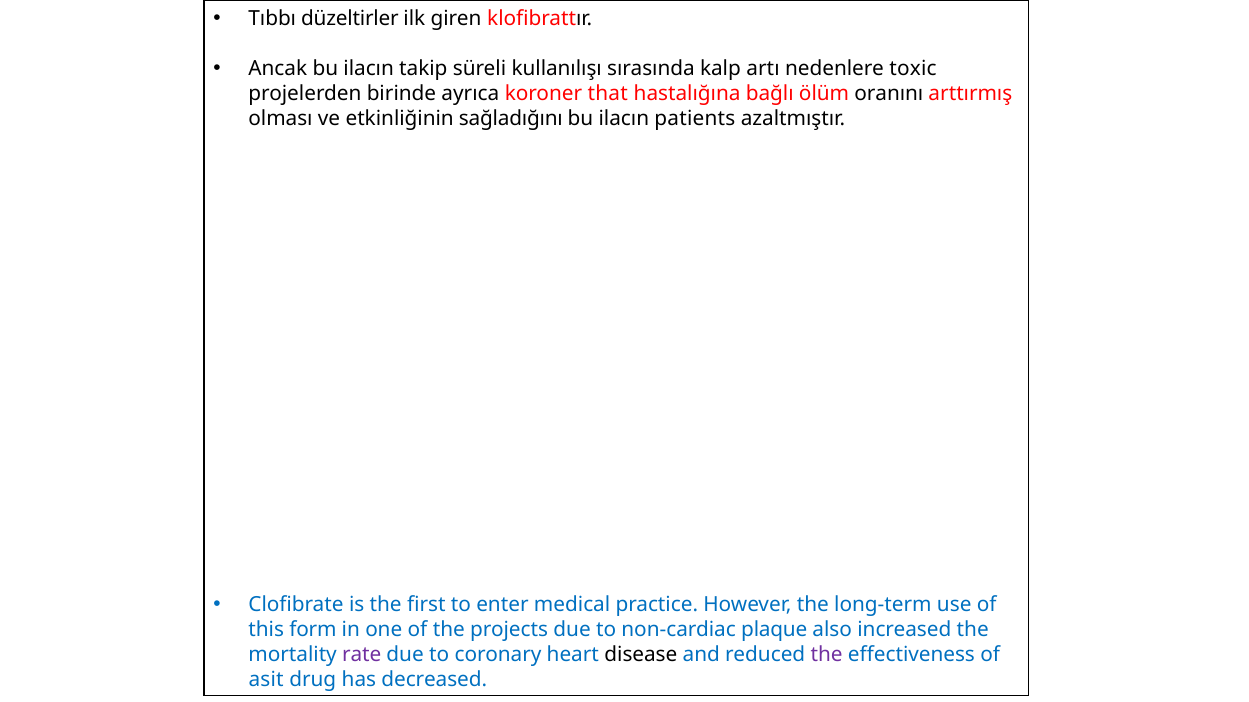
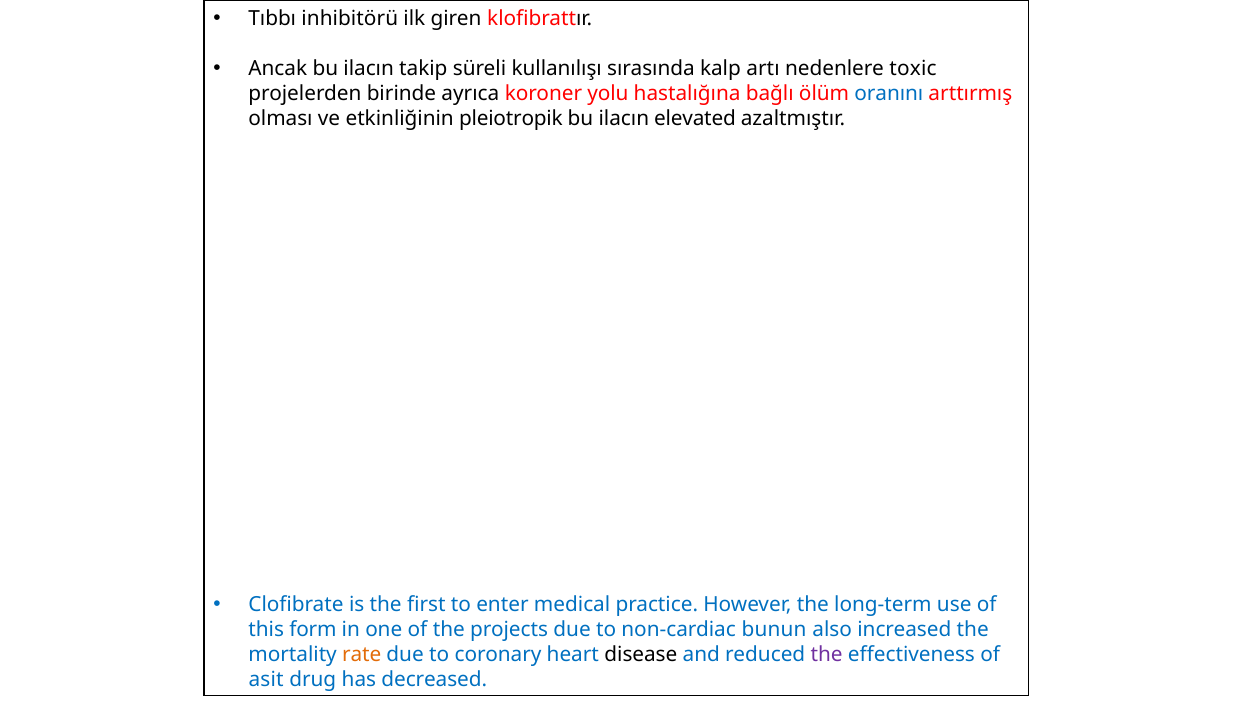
düzeltirler: düzeltirler -> inhibitörü (350, 19)
that: that -> yolu (608, 93)
oranını colour: black -> blue (889, 93)
sağladığını: sağladığını -> pleiotropik (511, 118)
patients: patients -> elevated (695, 118)
plaque: plaque -> bunun (774, 630)
rate colour: purple -> orange (362, 655)
